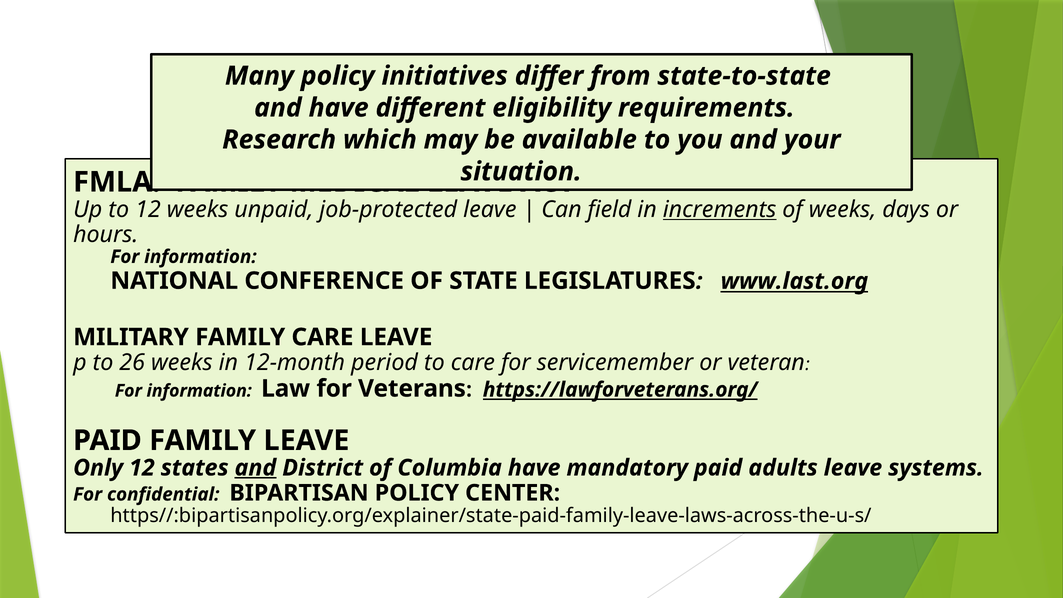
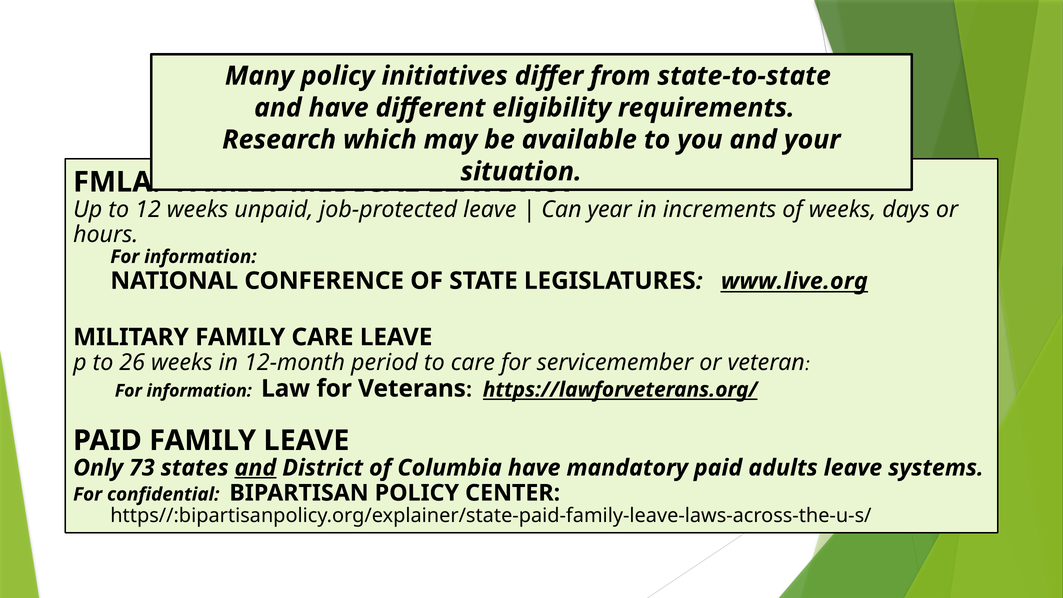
field: field -> year (610, 209)
increments underline: present -> none (720, 209)
www.last.org: www.last.org -> www.live.org (794, 281)
Only 12: 12 -> 73 (142, 468)
